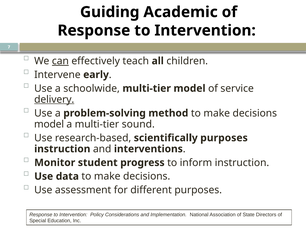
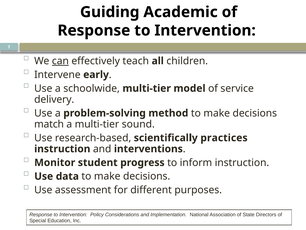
delivery underline: present -> none (54, 99)
model: model -> match (49, 124)
scientifically purposes: purposes -> practices (224, 138)
